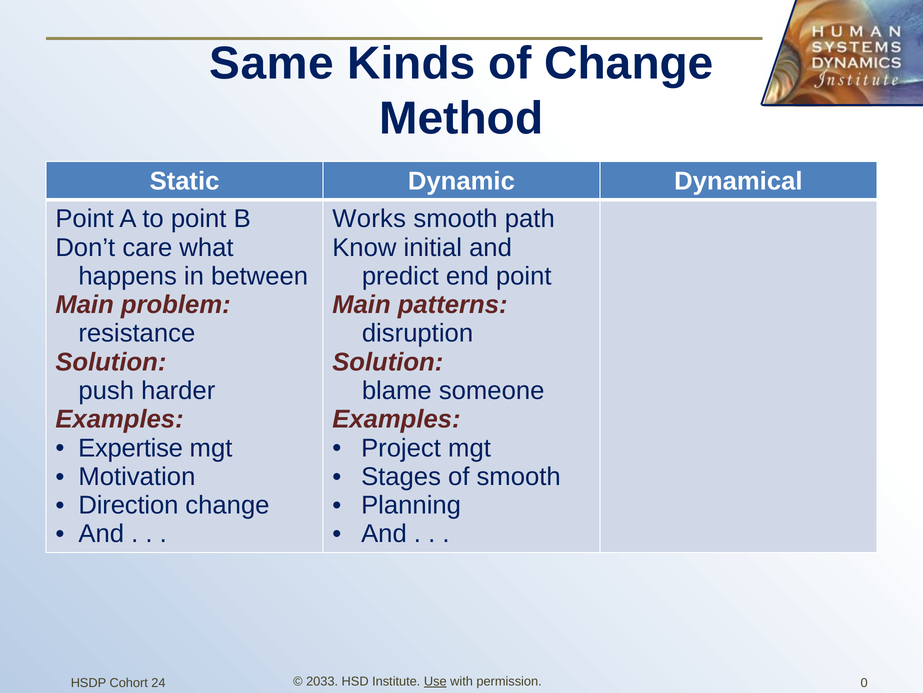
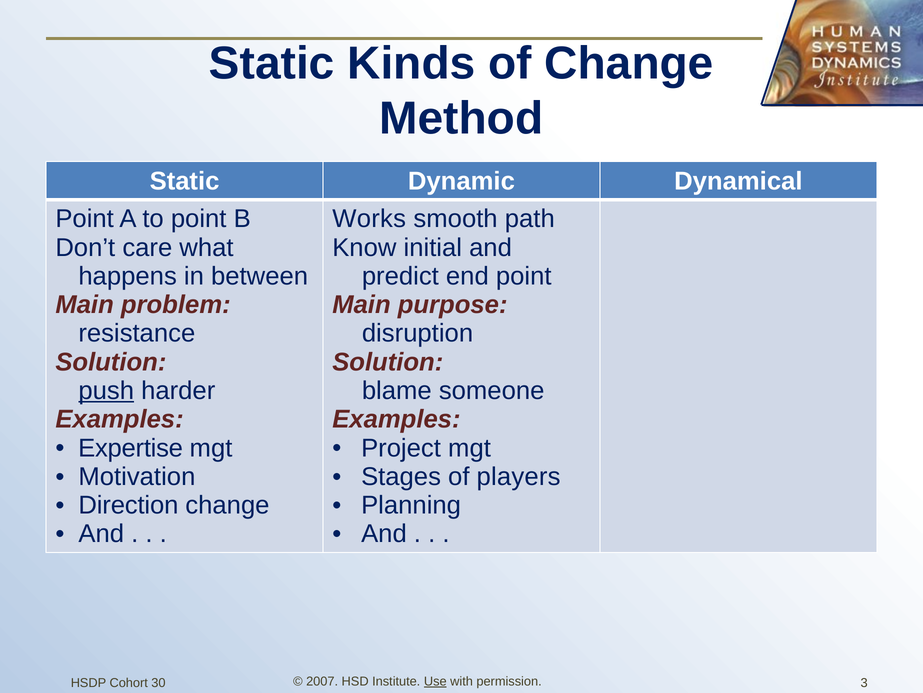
Same: Same -> Static (272, 63)
patterns: patterns -> purpose (453, 305)
push underline: none -> present (106, 390)
of smooth: smooth -> players (519, 476)
2033: 2033 -> 2007 (322, 681)
0: 0 -> 3 (864, 682)
24: 24 -> 30 (158, 682)
